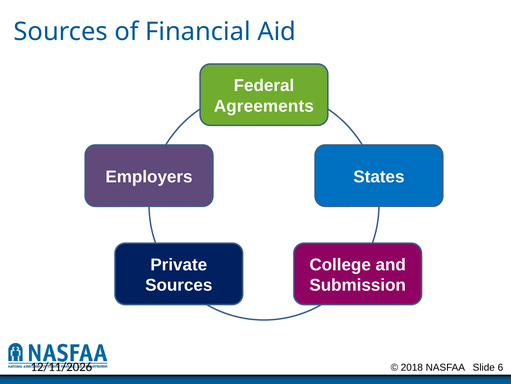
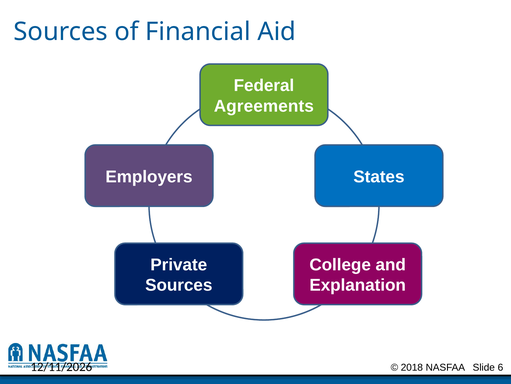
Submission: Submission -> Explanation (358, 285)
